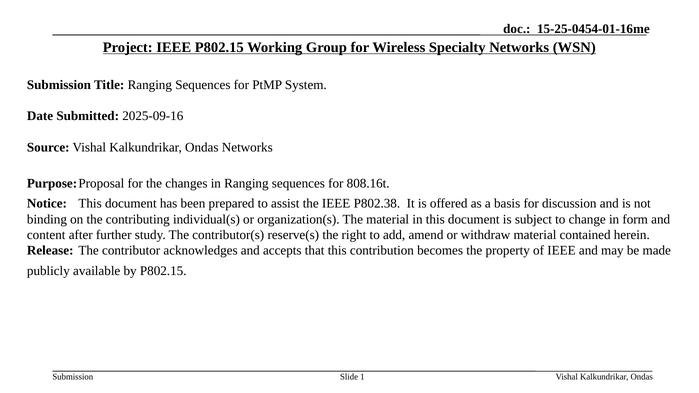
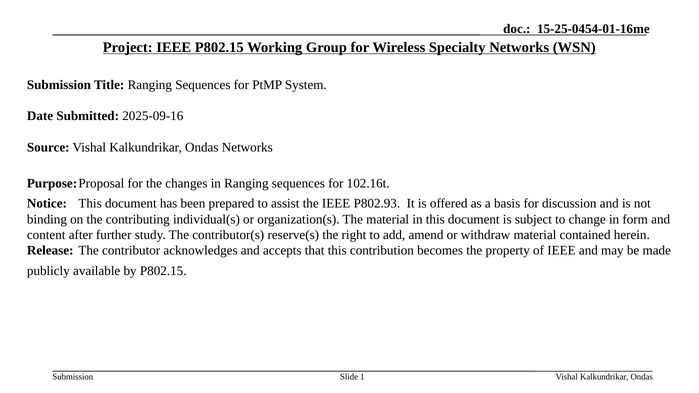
808.16t: 808.16t -> 102.16t (368, 183)
P802.38: P802.38 -> P802.93 (377, 204)
